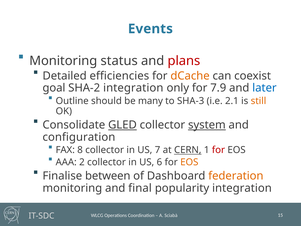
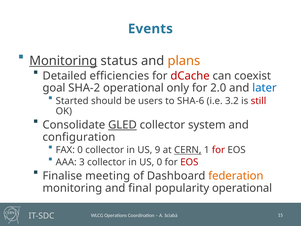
Monitoring underline: none -> present (63, 61)
plans colour: red -> orange (184, 61)
dCache colour: orange -> red (190, 76)
SHA-2 integration: integration -> operational (133, 88)
7.9: 7.9 -> 2.0 (218, 88)
Outline: Outline -> Started (72, 101)
many: many -> users (150, 101)
SHA-3: SHA-3 -> SHA-6 (191, 101)
2.1: 2.1 -> 3.2 (232, 101)
still colour: orange -> red (258, 101)
system underline: present -> none (207, 125)
FAX 8: 8 -> 0 (80, 150)
7: 7 -> 9 (158, 150)
2: 2 -> 3 (82, 162)
US 6: 6 -> 0 (159, 162)
EOS colour: orange -> red (189, 162)
between: between -> meeting (108, 176)
popularity integration: integration -> operational (242, 188)
